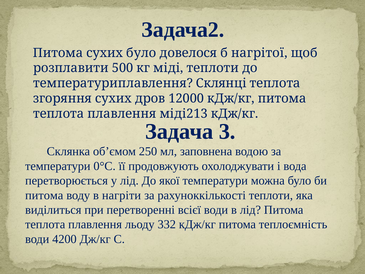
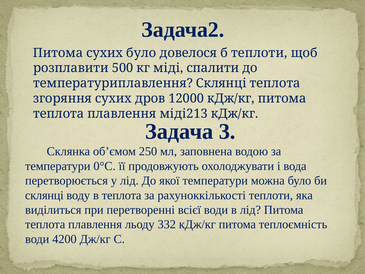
б нагрітої: нагрітої -> теплоти (259, 53)
міді теплоти: теплоти -> спалити (213, 68)
питома: питома -> склянці (44, 195)
в нагріти: нагріти -> теплота (122, 195)
